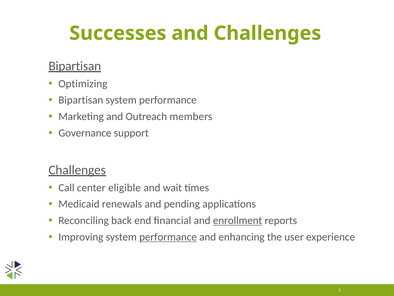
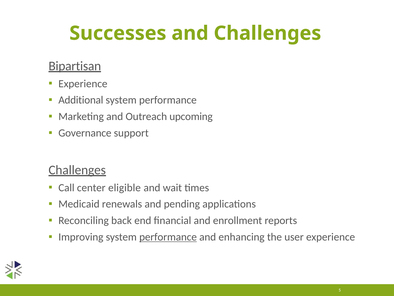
Optimizing: Optimizing -> Experience (83, 84)
Bipartisan: Bipartisan -> Additional (81, 100)
members: members -> upcoming (191, 116)
enrollment underline: present -> none (238, 220)
